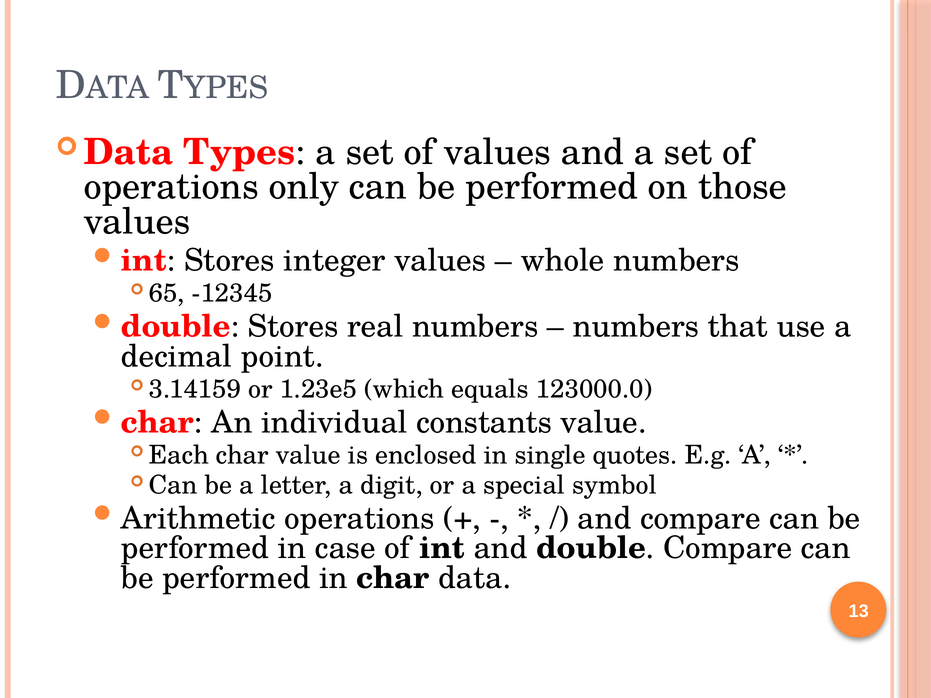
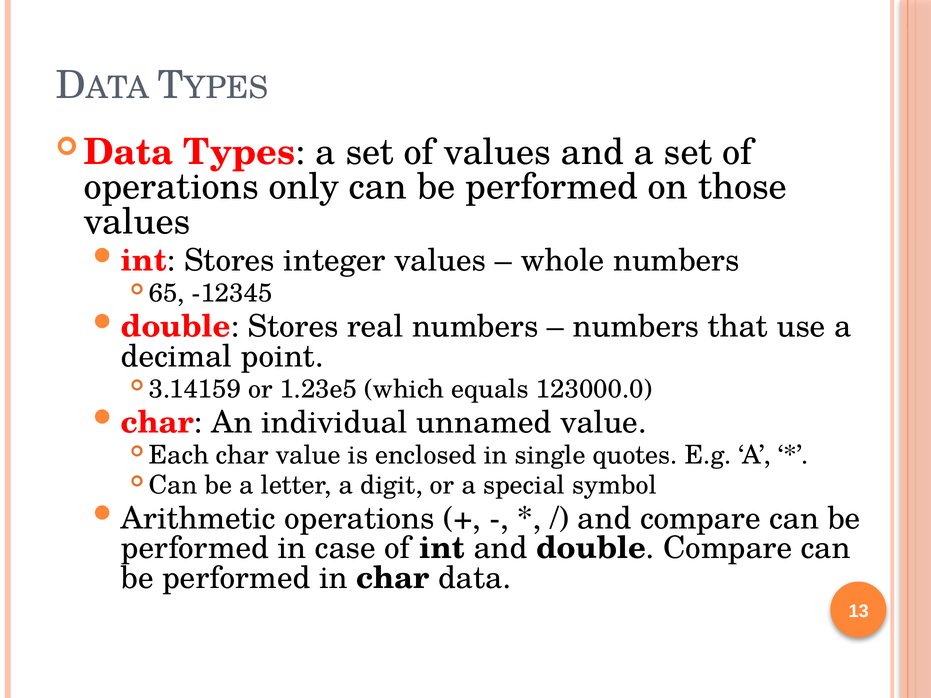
constants: constants -> unnamed (484, 422)
